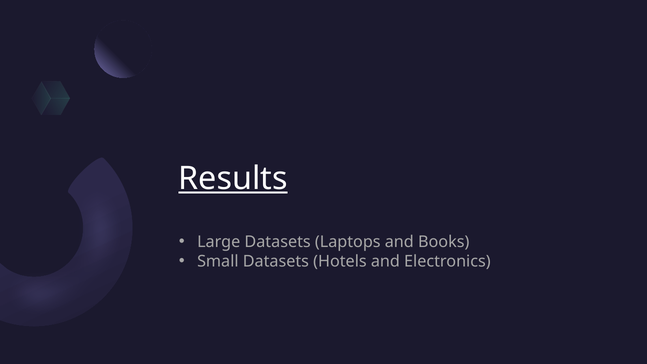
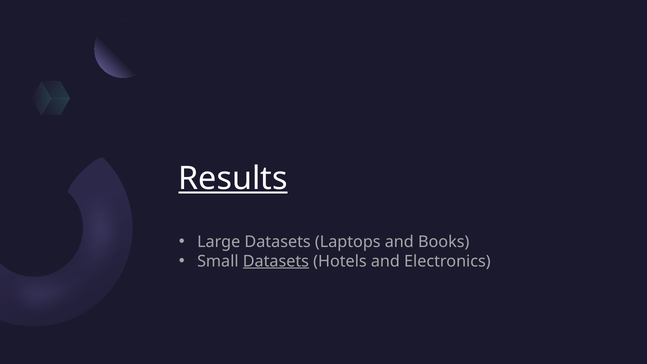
Datasets underline: none -> present (276, 261)
